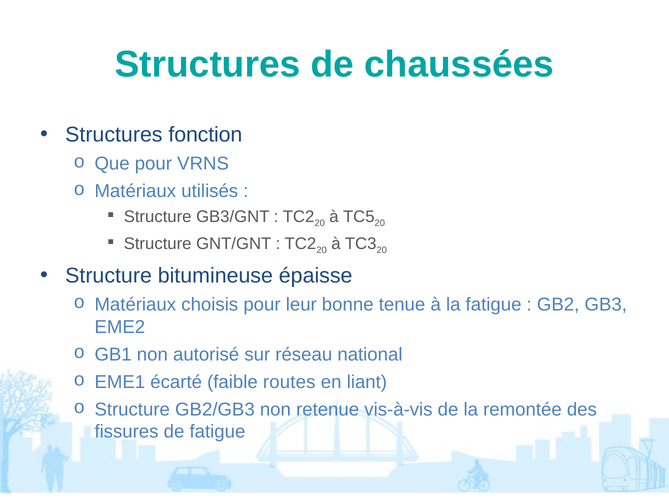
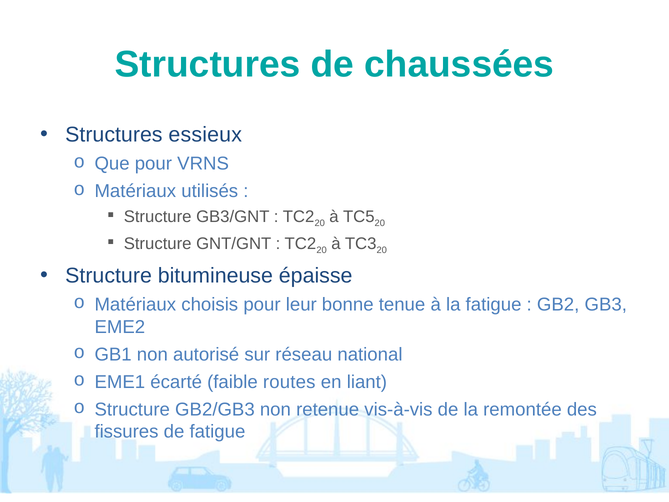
fonction: fonction -> essieux (205, 135)
